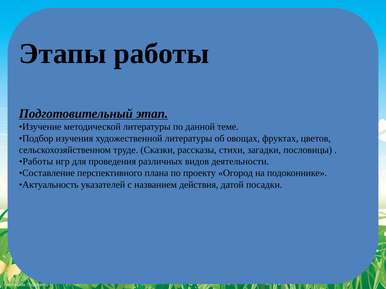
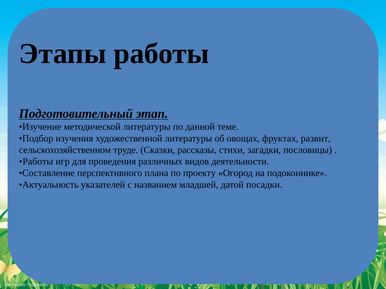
цветов: цветов -> развит (316, 139)
действия: действия -> младшей (199, 185)
